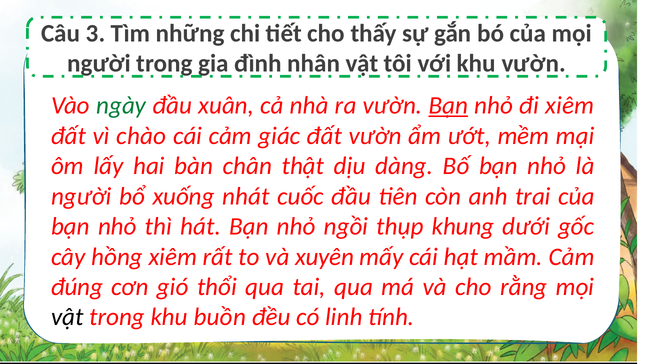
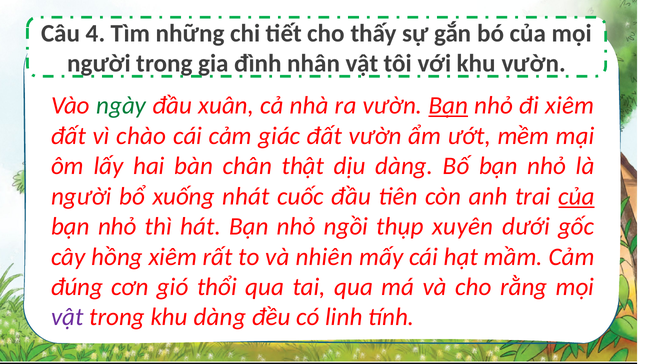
3: 3 -> 4 (96, 33)
của underline: none -> present (576, 196)
khung: khung -> xuyên (463, 226)
xuyên: xuyên -> nhiên (324, 256)
vật colour: black -> purple (67, 317)
khu buồn: buồn -> dàng (220, 317)
